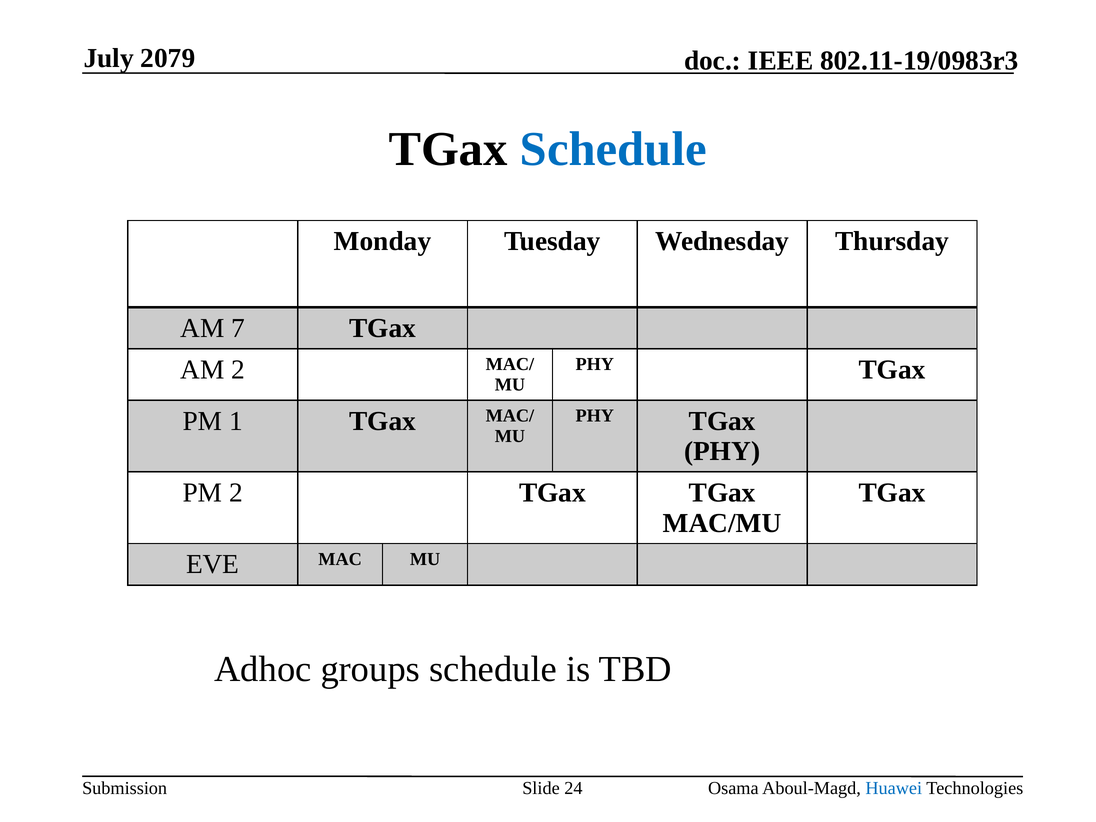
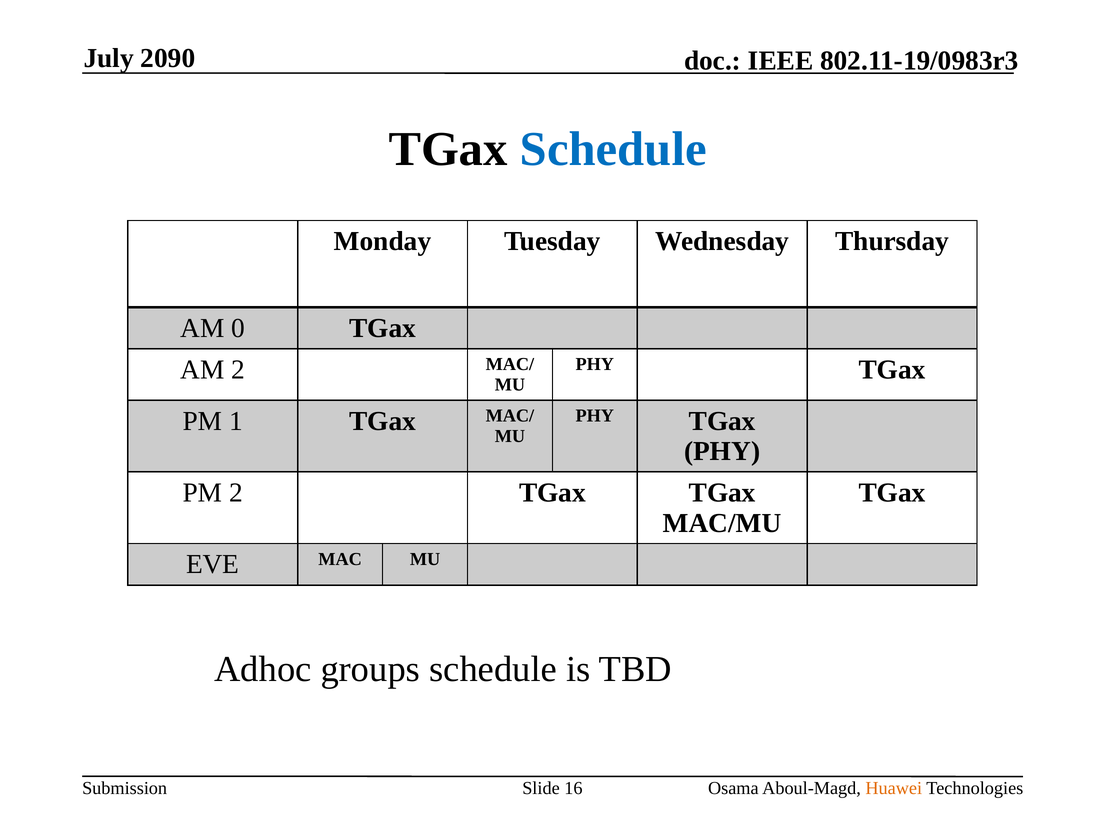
2079: 2079 -> 2090 (168, 58)
7: 7 -> 0 (238, 328)
24: 24 -> 16 (573, 788)
Huawei colour: blue -> orange (894, 788)
